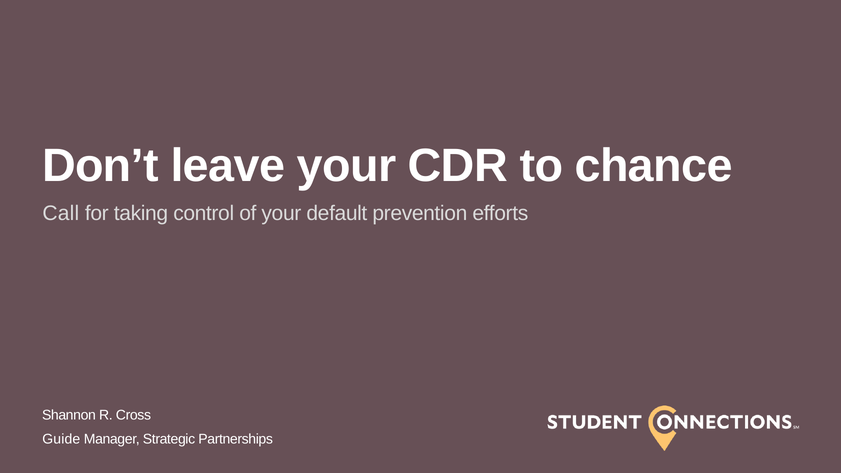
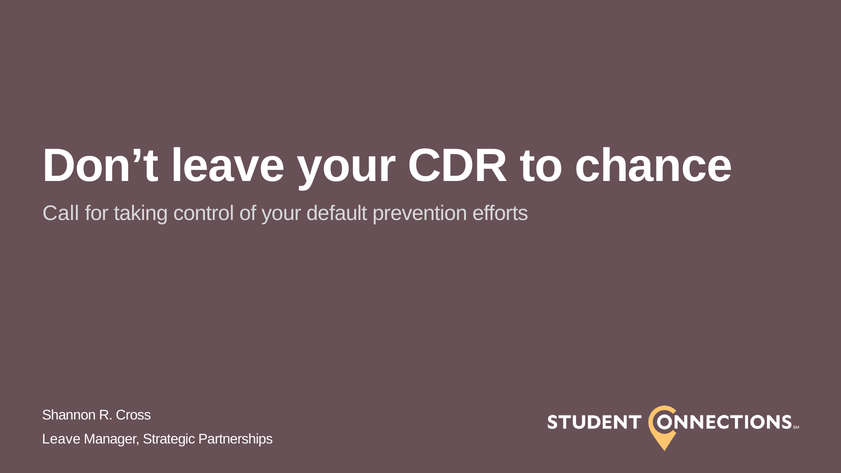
Guide: Guide -> Leave (61, 439)
